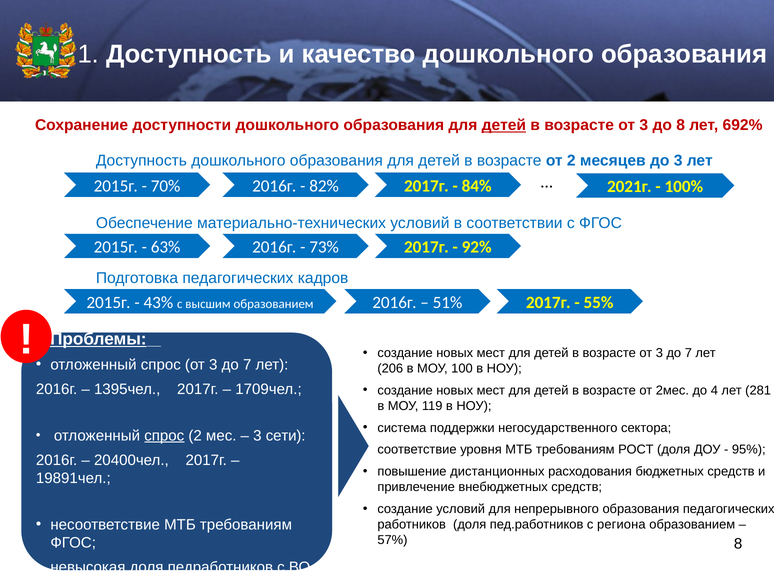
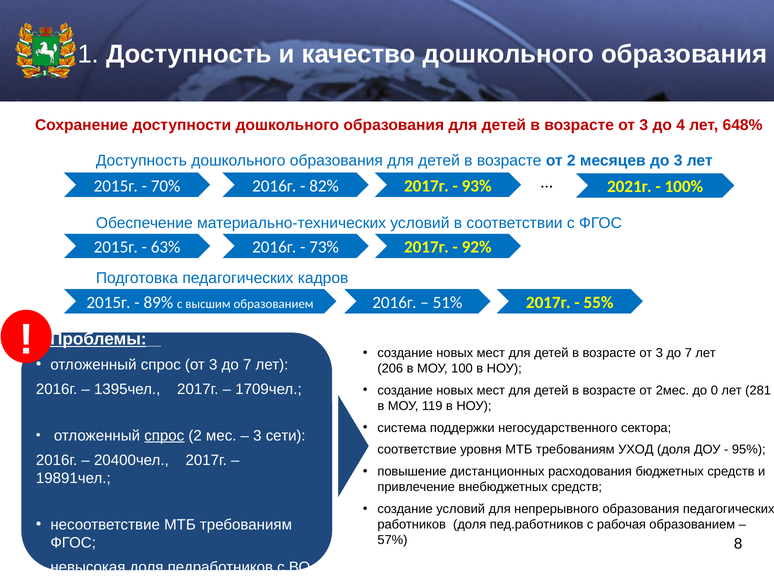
детей underline: present -> none (504, 125)
до 8: 8 -> 4 (681, 125)
692%: 692% -> 648% (743, 125)
84%: 84% -> 93% (477, 186)
43%: 43% -> 89% (158, 303)
4: 4 -> 0 (714, 391)
РОСТ: РОСТ -> УХОД (636, 450)
региона: региона -> рабочая (621, 525)
